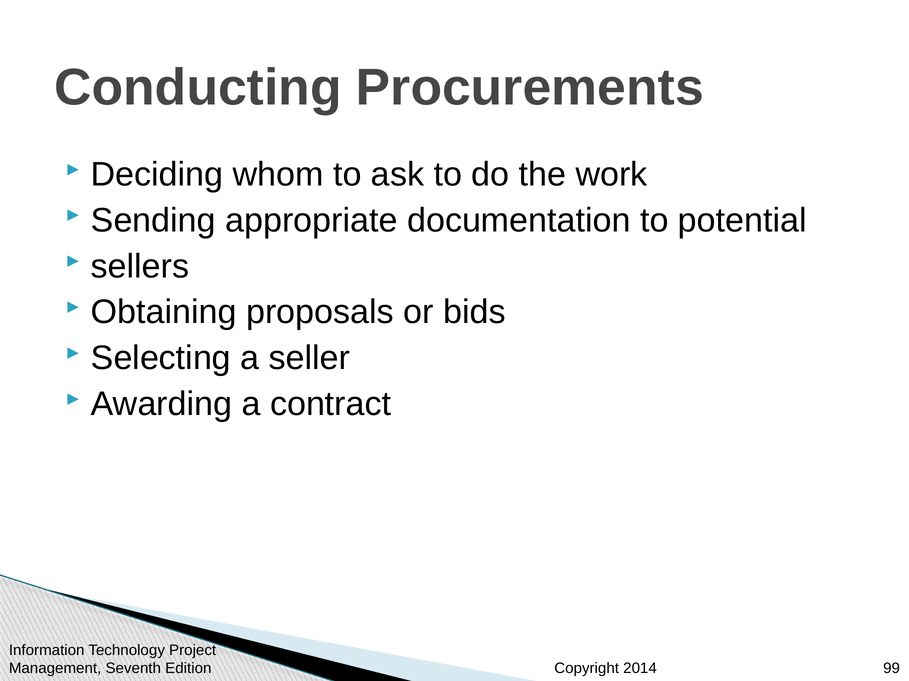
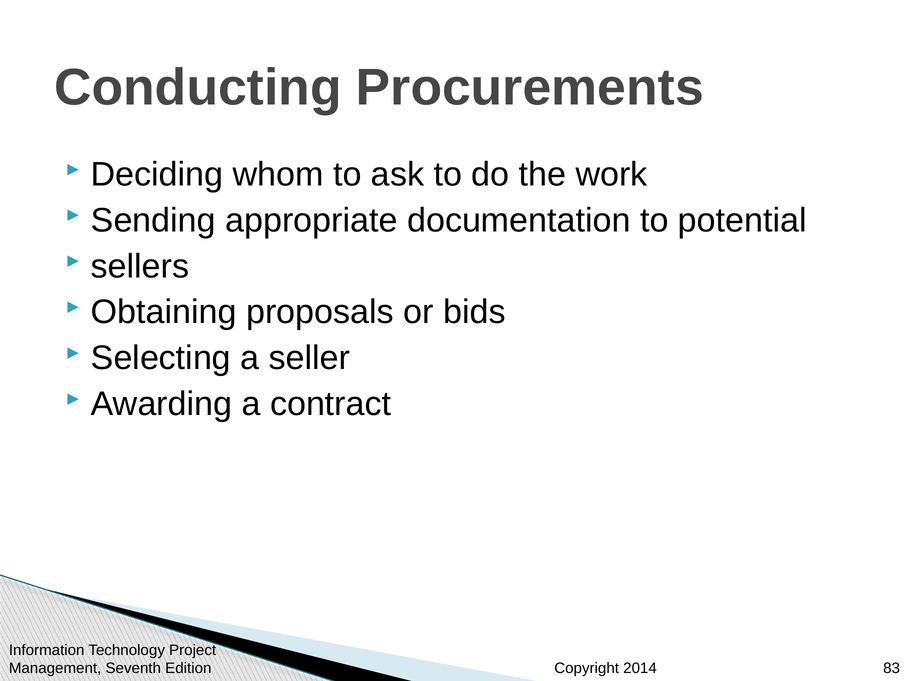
99: 99 -> 83 (892, 669)
